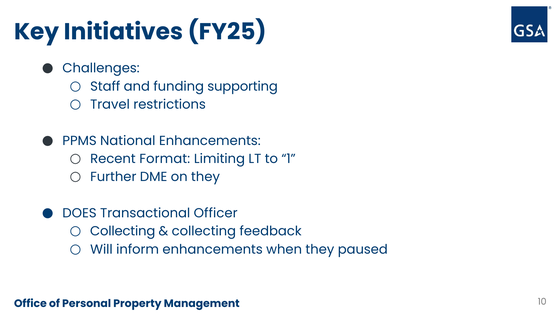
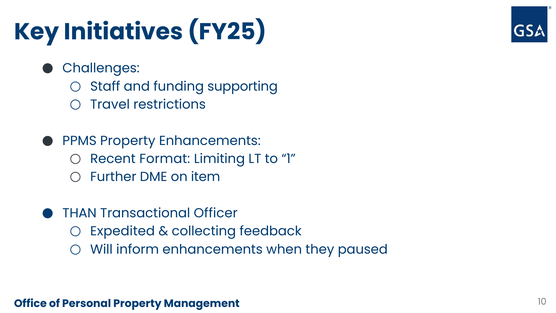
PPMS National: National -> Property (128, 141)
on they: they -> item (206, 177)
DOES: DOES -> THAN (80, 213)
Collecting: Collecting -> Expedited (123, 231)
